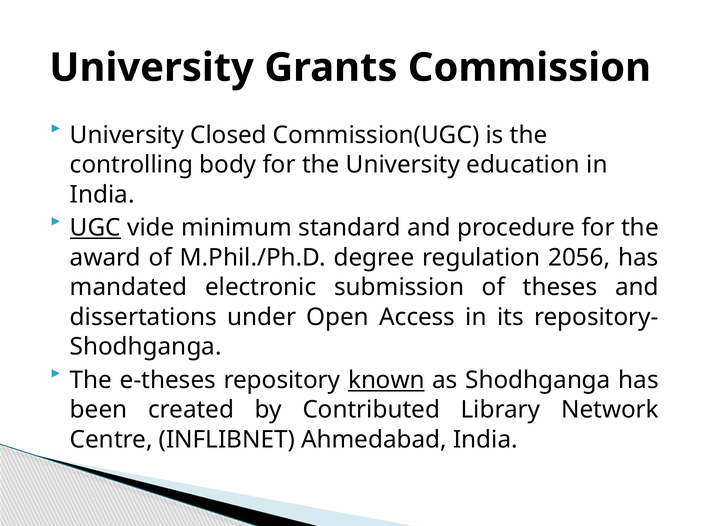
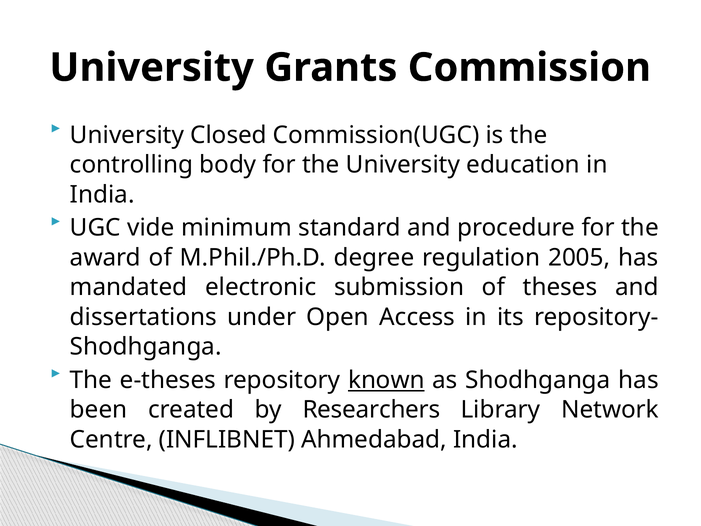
UGC underline: present -> none (95, 228)
2056: 2056 -> 2005 (579, 257)
Contributed: Contributed -> Researchers (371, 410)
